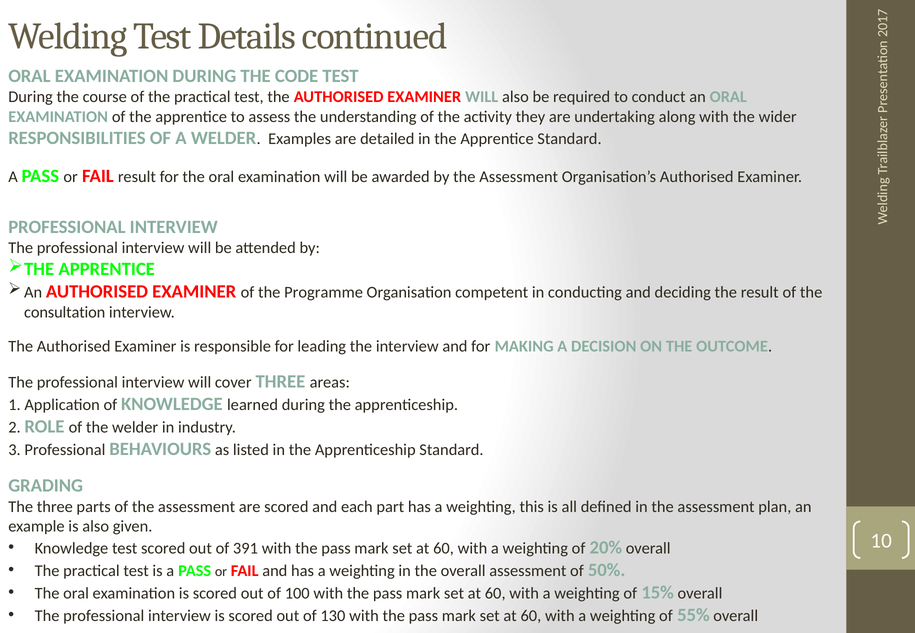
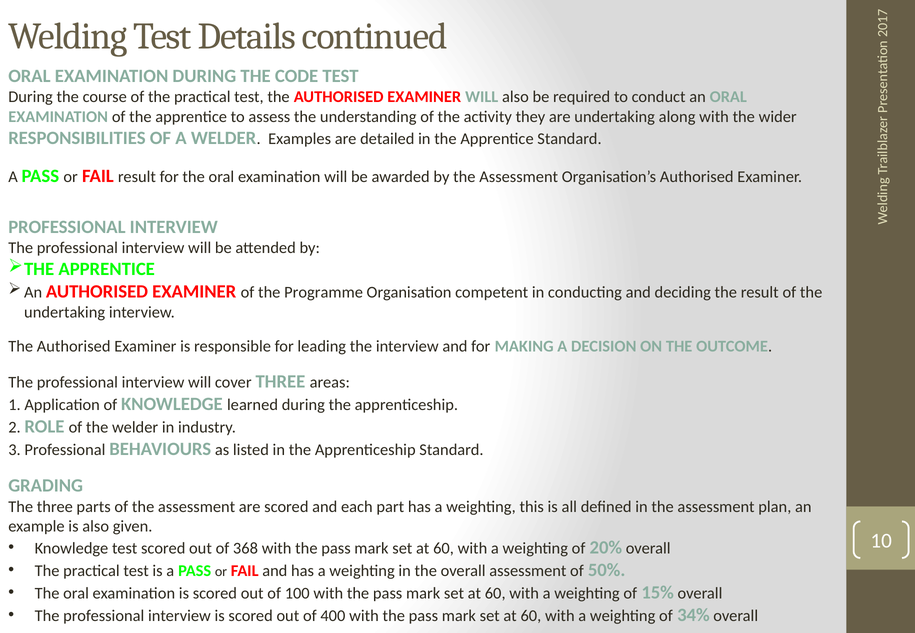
consultation: consultation -> undertaking (65, 313)
391: 391 -> 368 (246, 549)
130: 130 -> 400 (333, 616)
55%: 55% -> 34% (693, 616)
